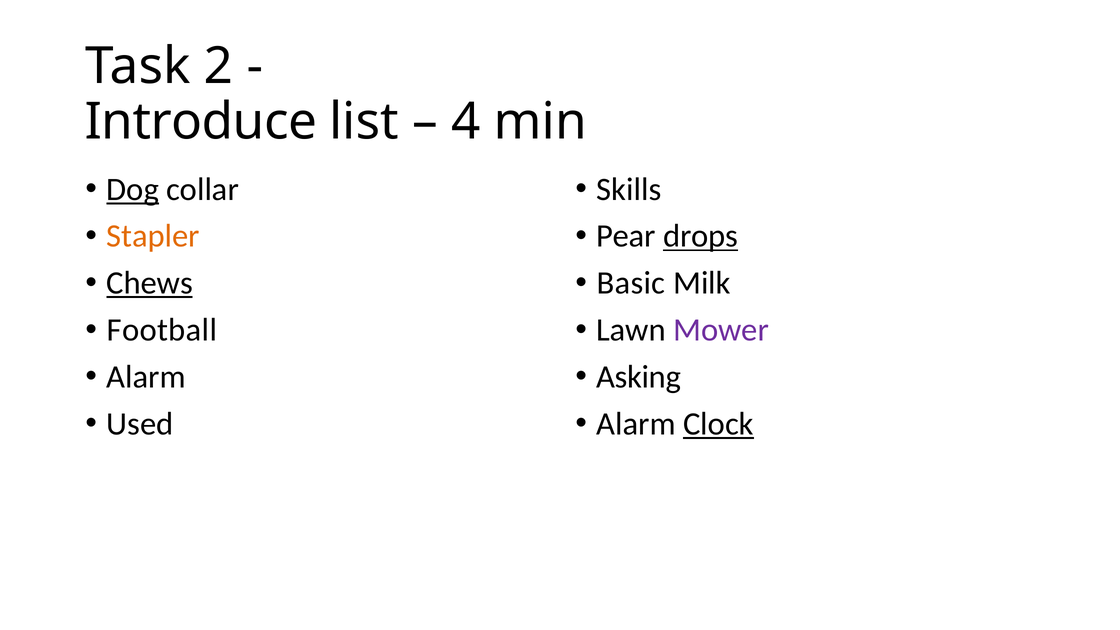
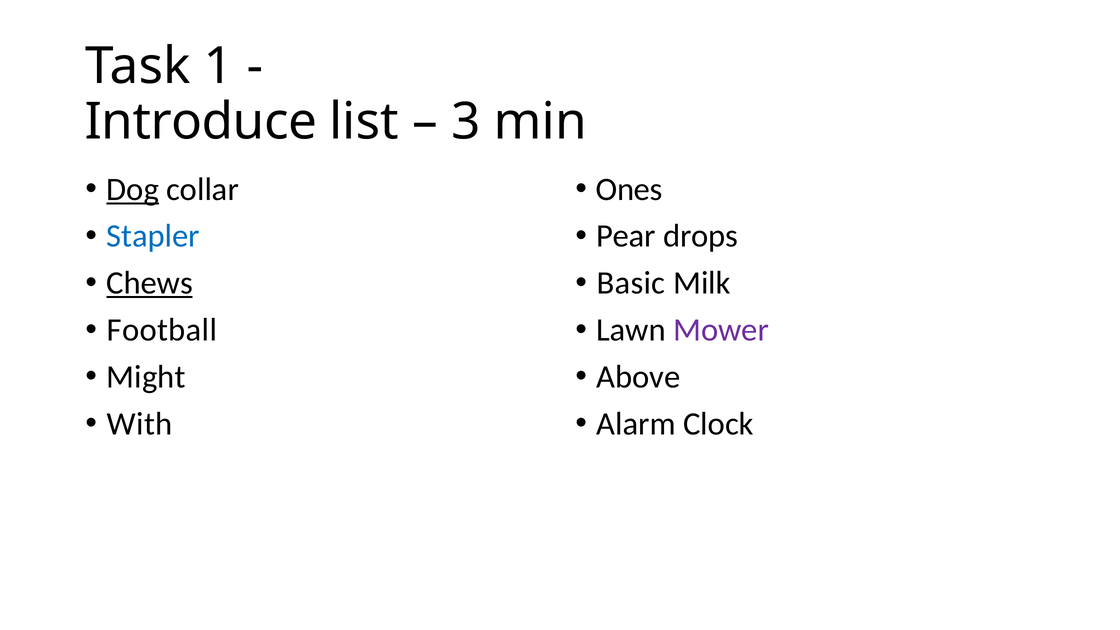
2: 2 -> 1 (219, 66)
4: 4 -> 3 (466, 122)
Skills: Skills -> Ones (629, 189)
Stapler colour: orange -> blue (153, 236)
drops underline: present -> none (701, 236)
Alarm: Alarm -> Might (146, 377)
Asking: Asking -> Above (638, 377)
Used: Used -> With (140, 424)
Clock underline: present -> none (718, 424)
